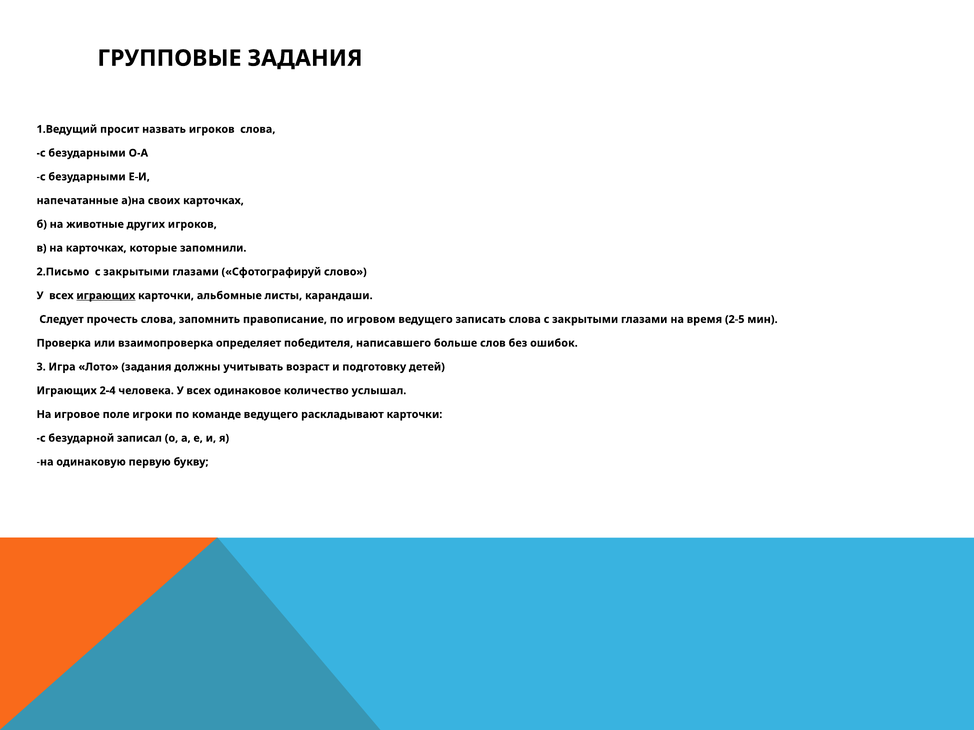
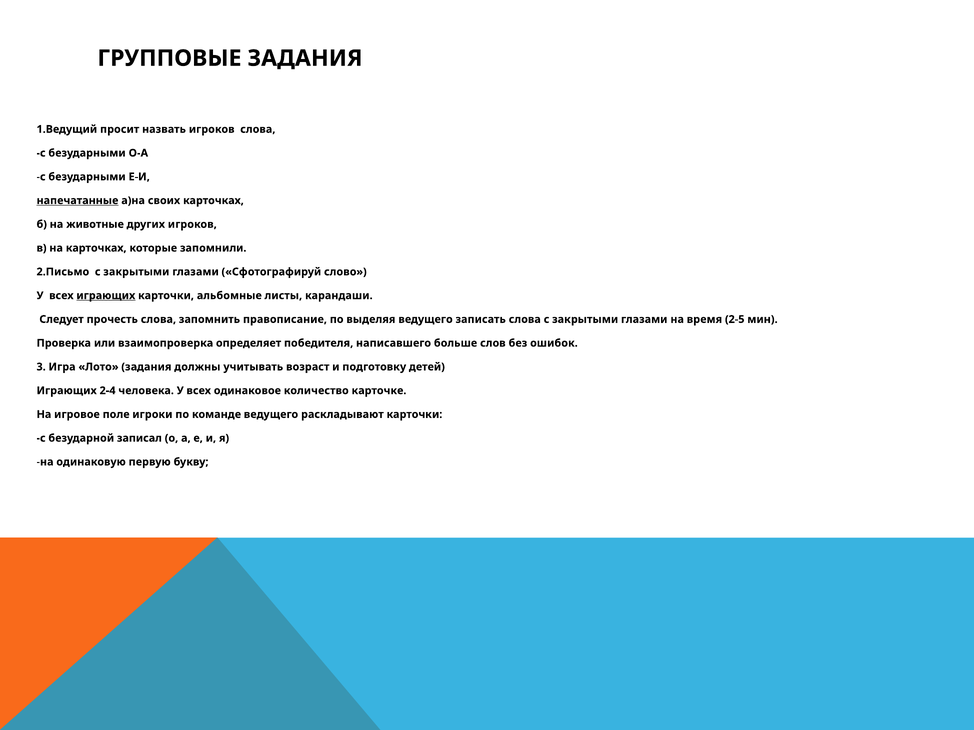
напечатанные underline: none -> present (77, 201)
игровом: игровом -> выделяя (371, 320)
услышал: услышал -> карточке (379, 391)
